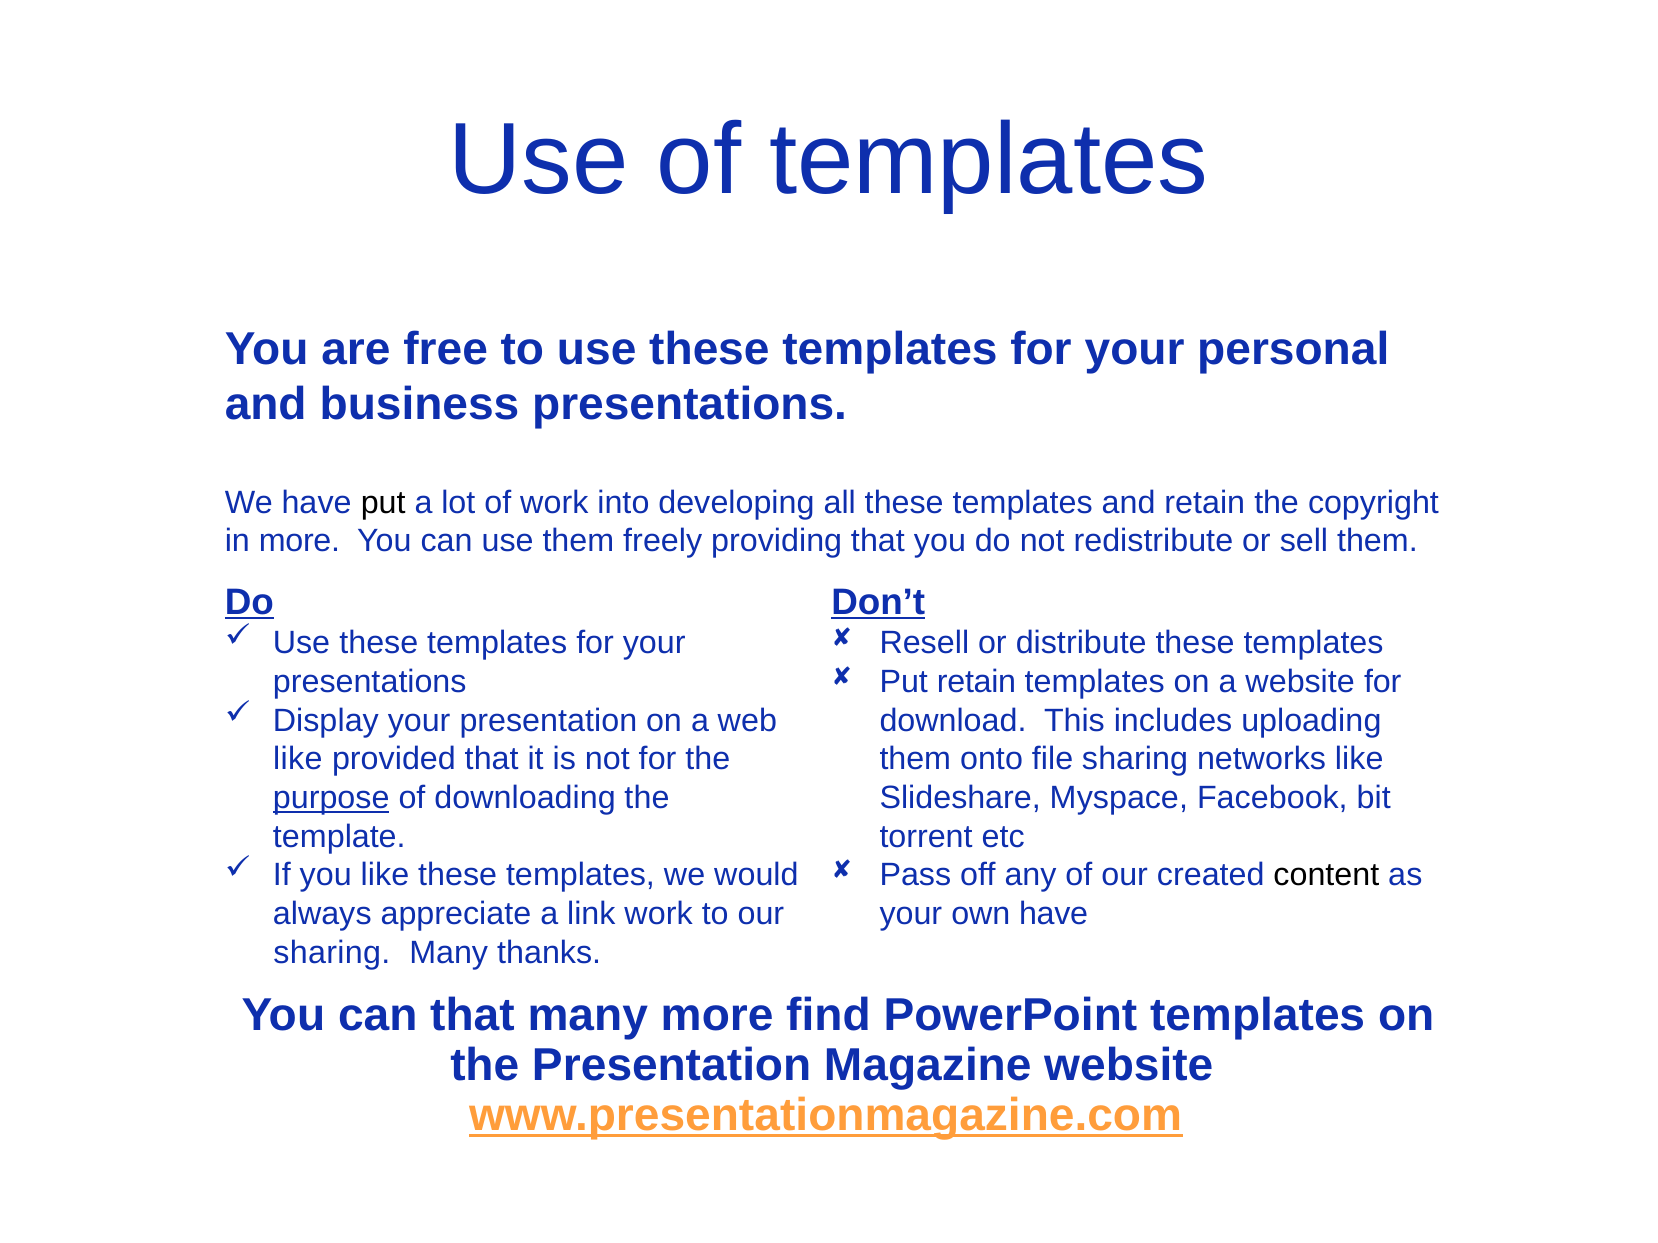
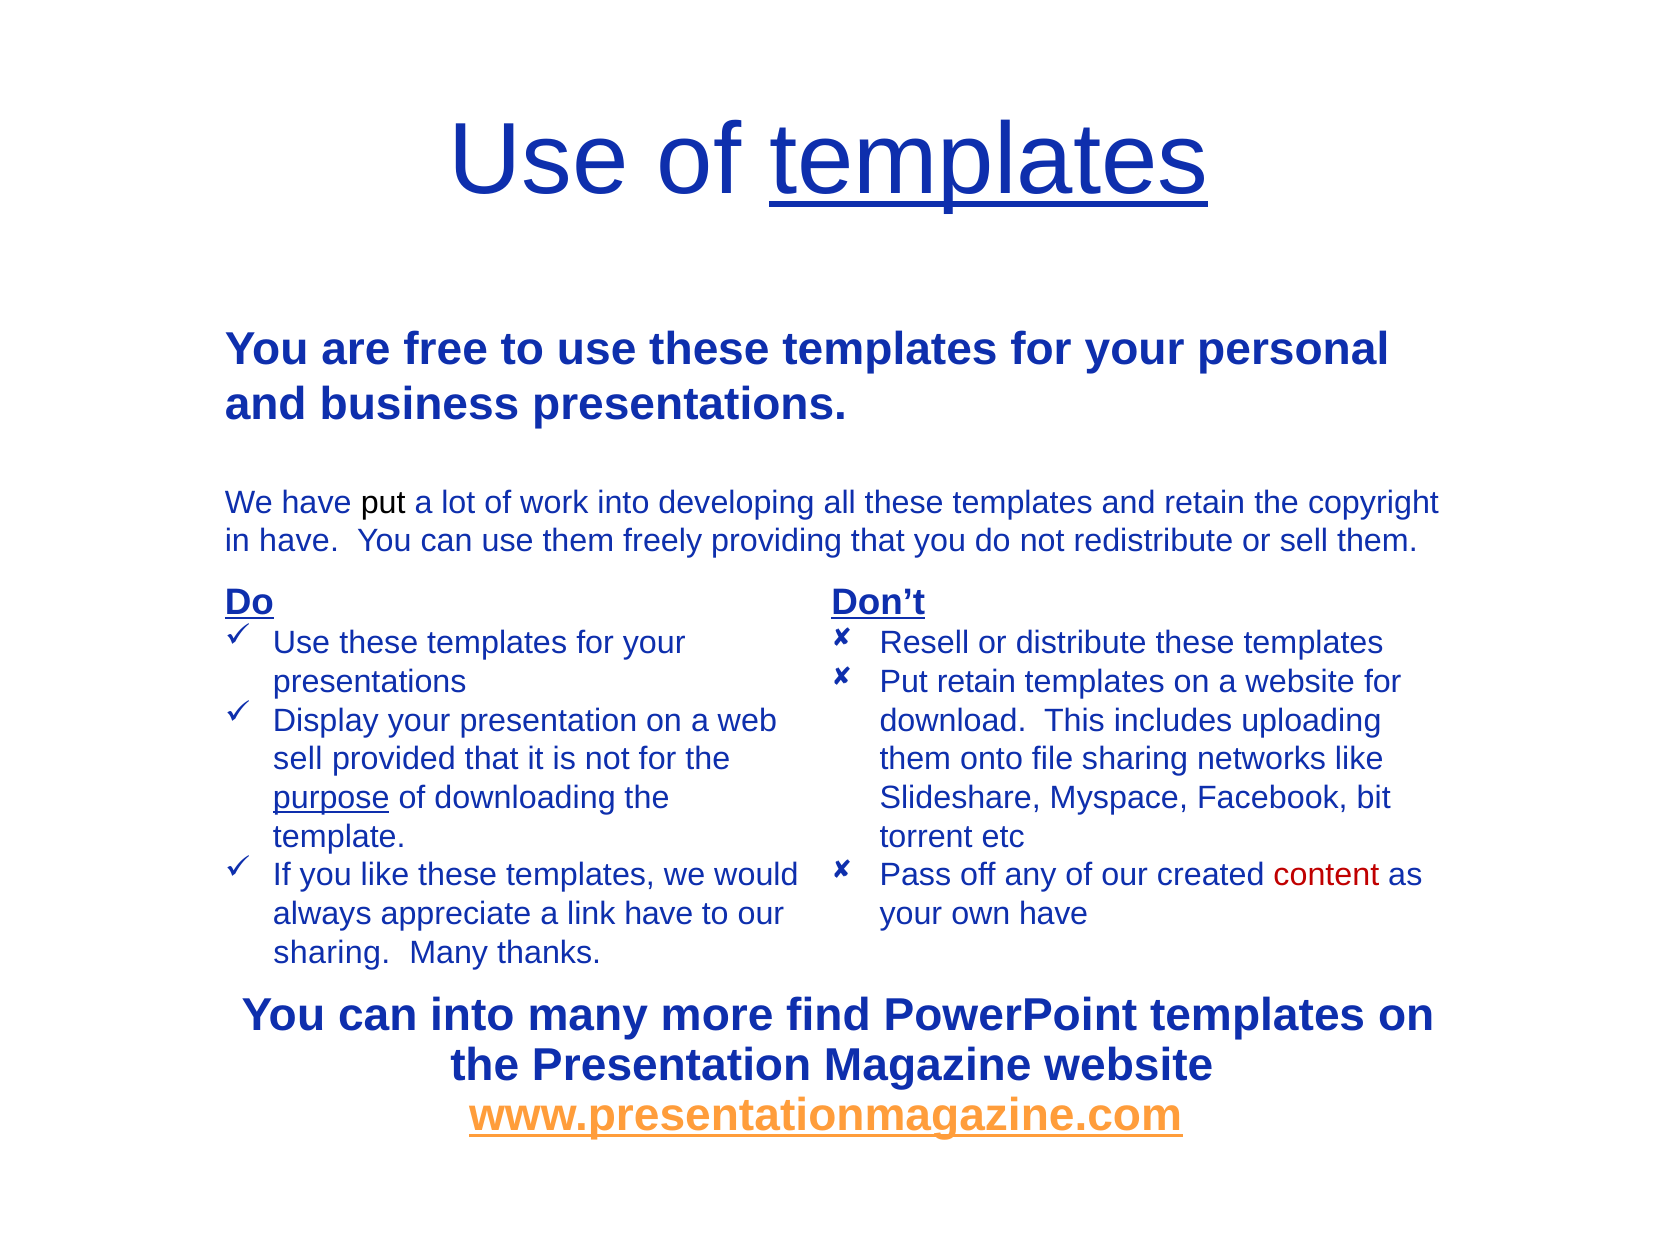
templates underline: none -> present (989, 161)
in more: more -> have (299, 541)
like: like -> sell (298, 759)
content colour: black -> red (1326, 876)
link work: work -> have (659, 914)
can that: that -> into (472, 1016)
